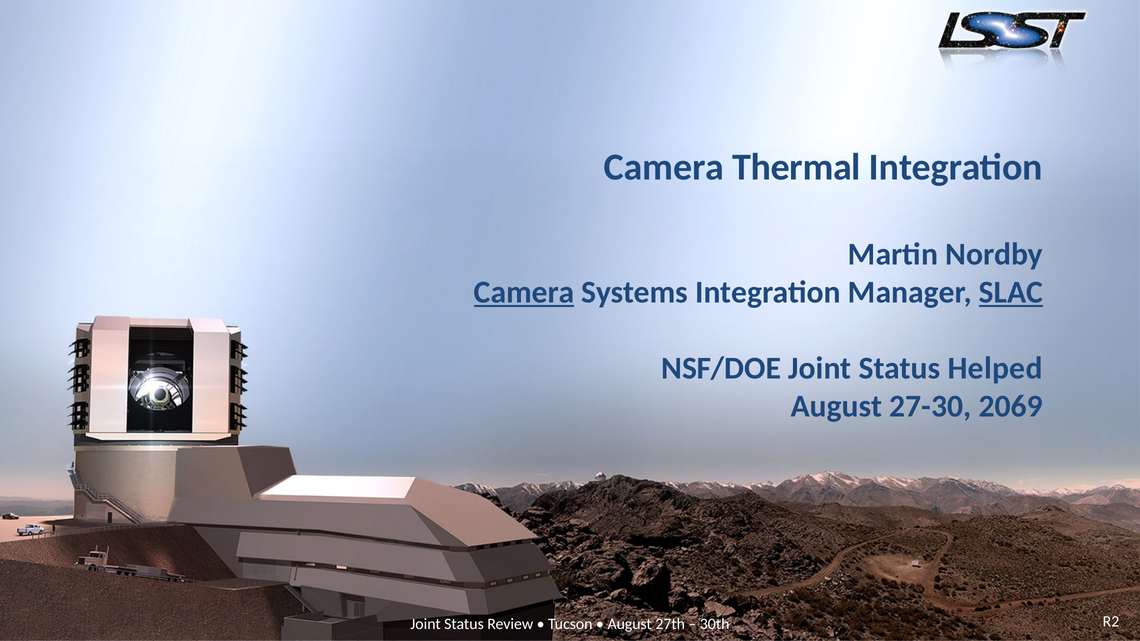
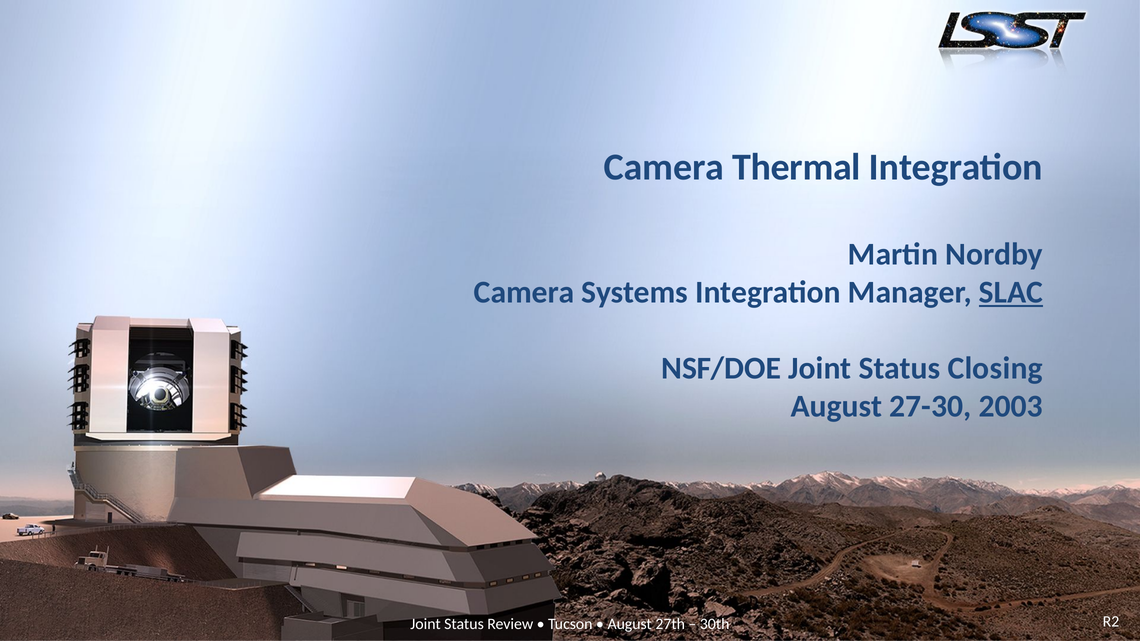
Camera underline: present -> none (524, 292)
Helped: Helped -> Closing (995, 368)
2069: 2069 -> 2003 (1011, 406)
